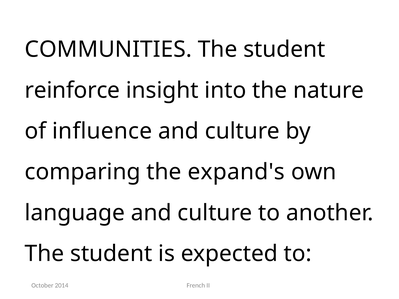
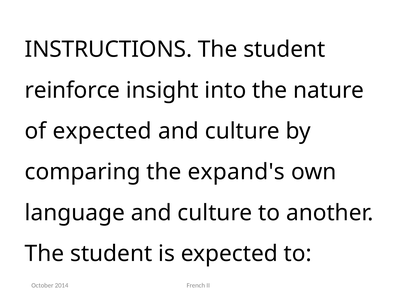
COMMUNITIES: COMMUNITIES -> INSTRUCTIONS (108, 49)
of influence: influence -> expected (102, 131)
